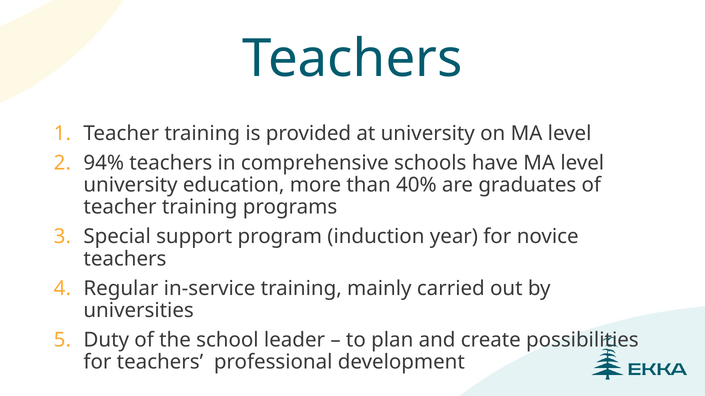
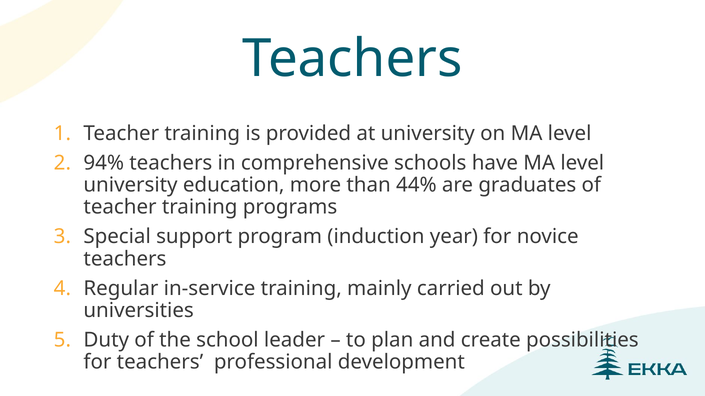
40%: 40% -> 44% (416, 185)
